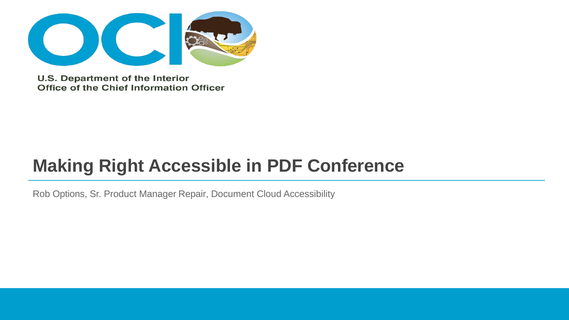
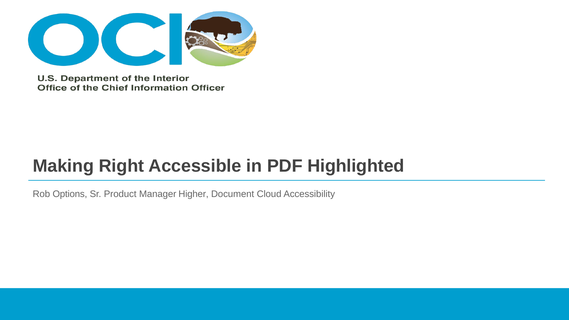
Conference: Conference -> Highlighted (356, 166)
Repair: Repair -> Higher (194, 194)
